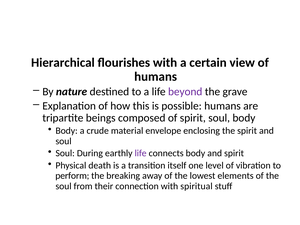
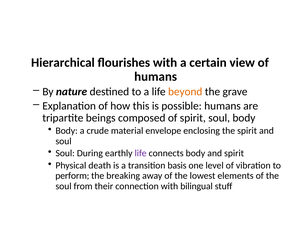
beyond colour: purple -> orange (185, 92)
itself: itself -> basis (177, 165)
spiritual: spiritual -> bilingual (197, 186)
